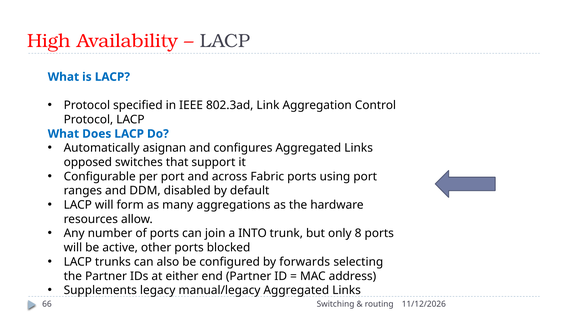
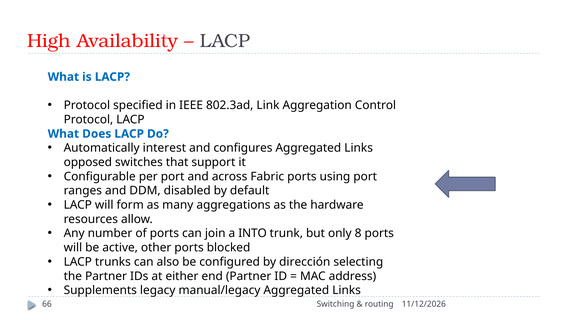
asignan: asignan -> interest (164, 148)
forwards: forwards -> dirección (305, 261)
